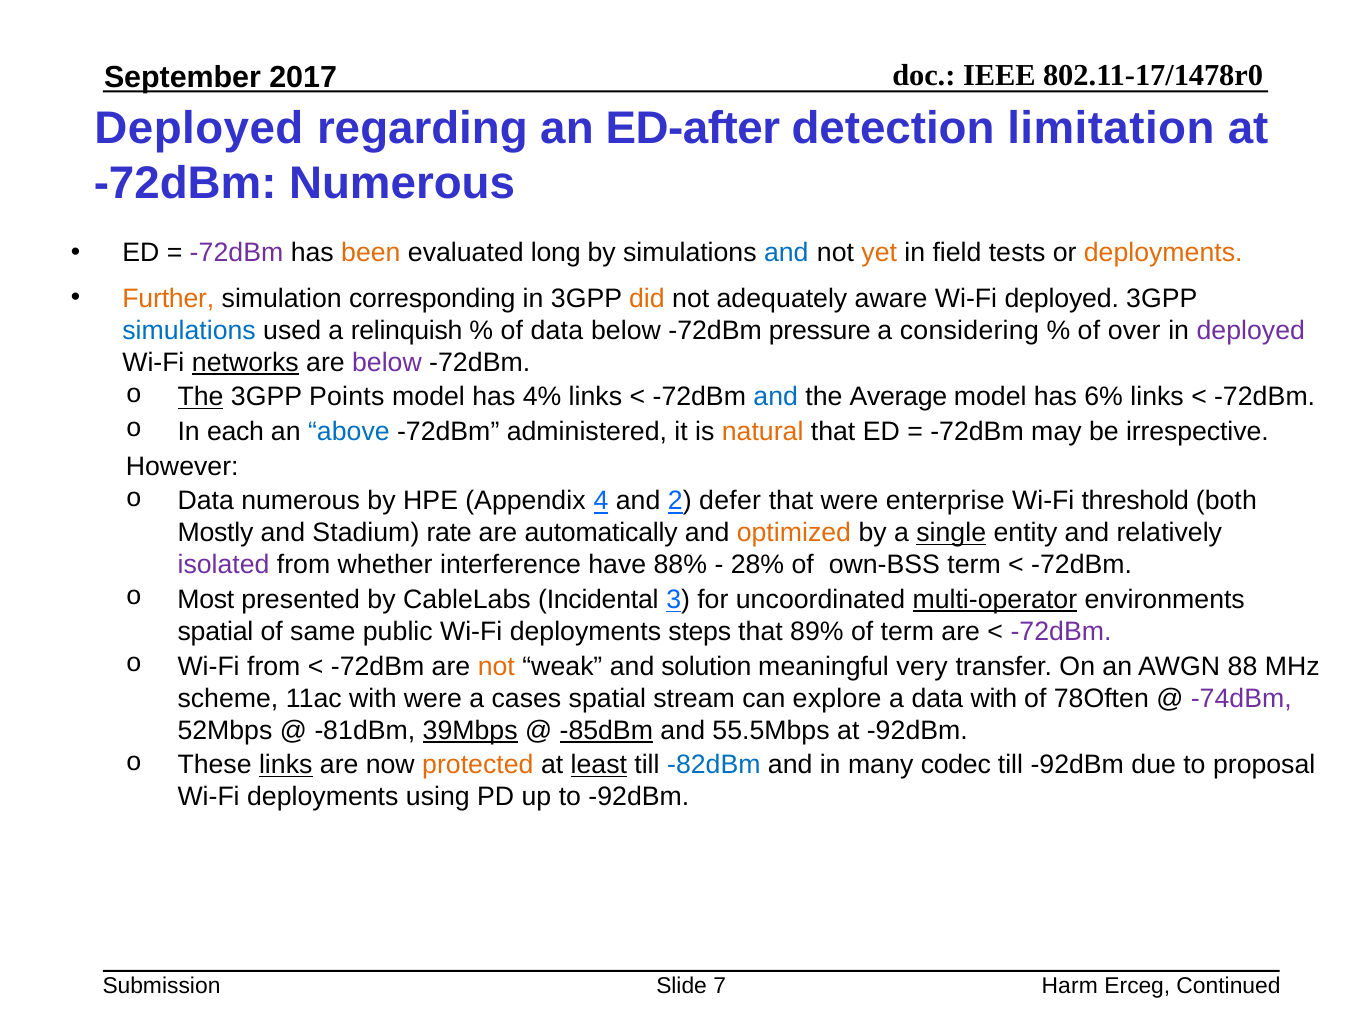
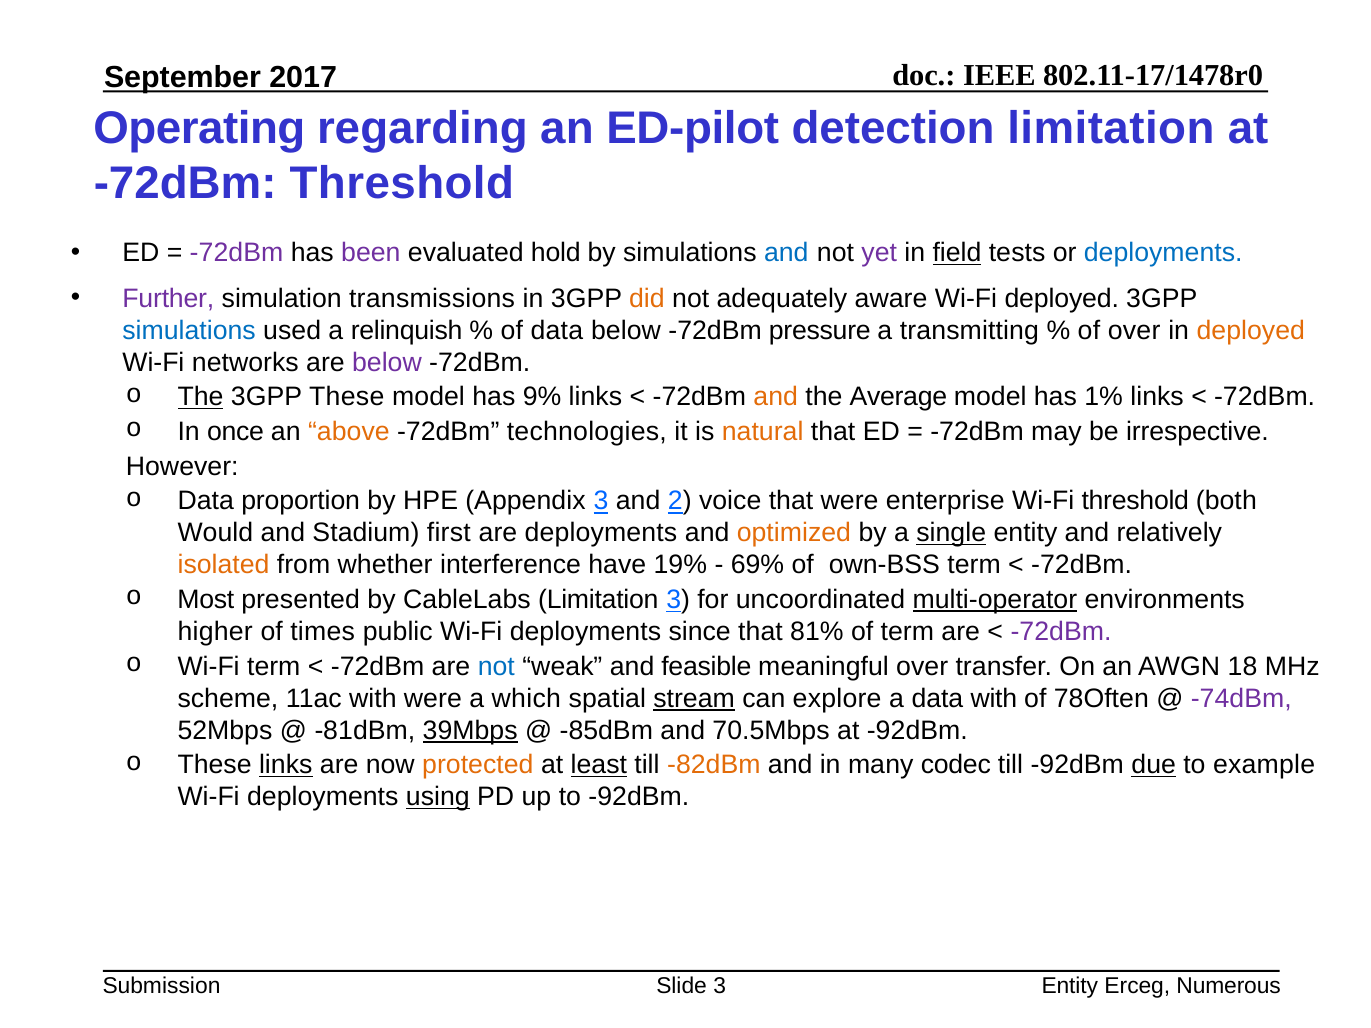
Deployed: Deployed -> Operating (199, 129)
ED-after: ED-after -> ED-pilot (693, 129)
-72dBm Numerous: Numerous -> Threshold (402, 184)
been colour: orange -> purple (371, 253)
long: long -> hold (556, 253)
yet colour: orange -> purple (879, 253)
field underline: none -> present (957, 253)
deployments colour: orange -> blue (1163, 253)
Further colour: orange -> purple (168, 299)
corresponding: corresponding -> transmissions (432, 299)
considering: considering -> transmitting (969, 331)
deployed colour: purple -> orange (1251, 331)
networks underline: present -> none (245, 363)
3GPP Points: Points -> These (347, 397)
4%: 4% -> 9% (542, 397)
and colour: blue -> orange (776, 397)
6%: 6% -> 1% (1104, 397)
each: each -> once (236, 432)
above colour: blue -> orange (349, 432)
administered: administered -> technologies (587, 432)
Data numerous: numerous -> proportion (301, 501)
Appendix 4: 4 -> 3 (601, 501)
defer: defer -> voice (730, 501)
Mostly: Mostly -> Would (215, 533)
rate: rate -> first (449, 533)
are automatically: automatically -> deployments (601, 533)
isolated colour: purple -> orange (224, 565)
88%: 88% -> 19% (680, 565)
28%: 28% -> 69% (757, 565)
CableLabs Incidental: Incidental -> Limitation (598, 600)
spatial: spatial -> higher (215, 632)
same: same -> times (323, 632)
steps: steps -> since (700, 632)
89%: 89% -> 81% (817, 632)
Wi-Fi from: from -> term (274, 667)
not colour: orange -> blue (496, 667)
solution: solution -> feasible (706, 667)
meaningful very: very -> over (922, 667)
88: 88 -> 18 (1242, 667)
cases: cases -> which (526, 699)
stream underline: none -> present (694, 699)
-85dBm underline: present -> none (606, 731)
55.5Mbps: 55.5Mbps -> 70.5Mbps (771, 731)
-82dBm colour: blue -> orange (714, 765)
due underline: none -> present (1154, 765)
proposal: proposal -> example (1264, 765)
using underline: none -> present (438, 797)
Slide 7: 7 -> 3 (720, 986)
Harm: Harm -> Entity (1070, 986)
Continued: Continued -> Numerous (1229, 986)
